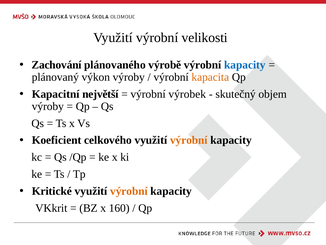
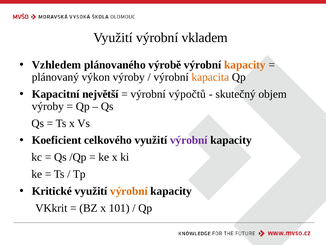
velikosti: velikosti -> vkladem (205, 38)
Zachování: Zachování -> Vzhledem (57, 65)
kapacity colour: blue -> orange (245, 65)
výrobek: výrobek -> výpočtů (187, 94)
výrobní colour: orange -> purple (189, 140)
160: 160 -> 101 (119, 208)
